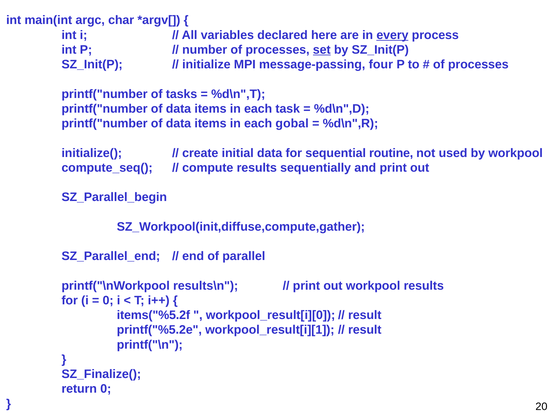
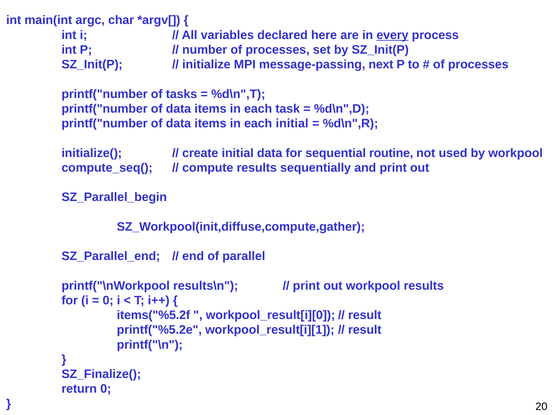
set underline: present -> none (322, 50)
four: four -> next (381, 64)
each gobal: gobal -> initial (292, 123)
